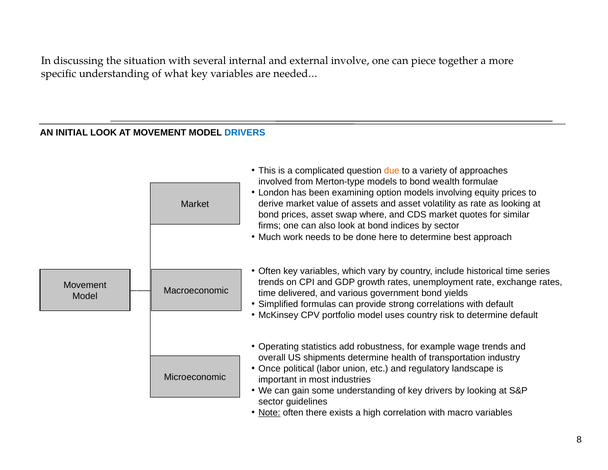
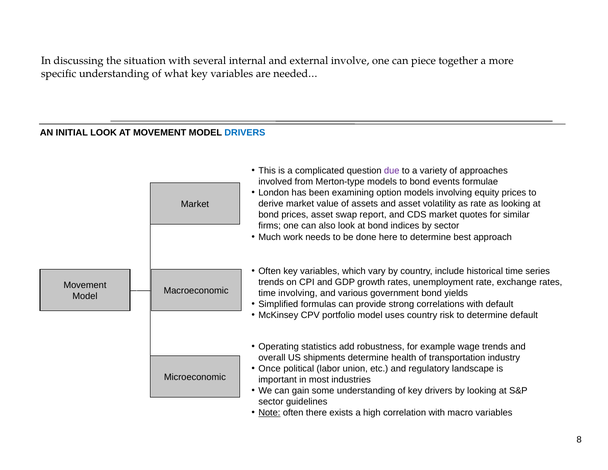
due colour: orange -> purple (392, 171)
wealth: wealth -> events (446, 182)
where: where -> report (373, 215)
time delivered: delivered -> involving (298, 293)
